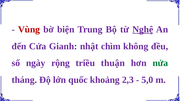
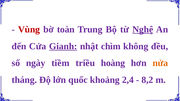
biện: biện -> toàn (66, 29)
Gianh underline: none -> present (63, 46)
rộng: rộng -> tiềm (60, 63)
thuận: thuận -> hoàng (113, 63)
nửa colour: green -> orange (160, 63)
2,3: 2,3 -> 2,4 (128, 80)
5,0: 5,0 -> 8,2 (147, 80)
